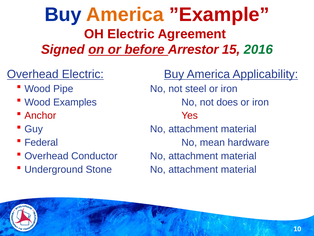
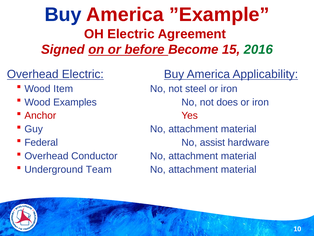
America colour: orange -> red (125, 15)
Arrestor: Arrestor -> Become (193, 50)
Pipe: Pipe -> Item (63, 89)
mean: mean -> assist (212, 142)
Stone: Stone -> Team (99, 169)
